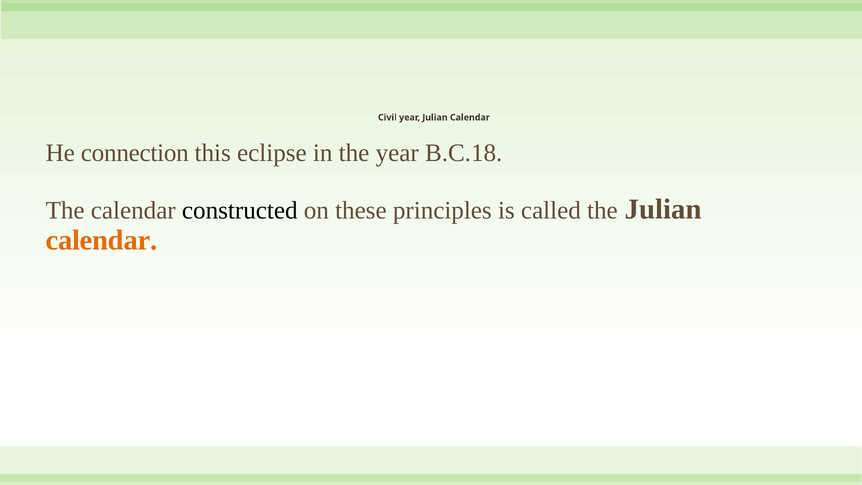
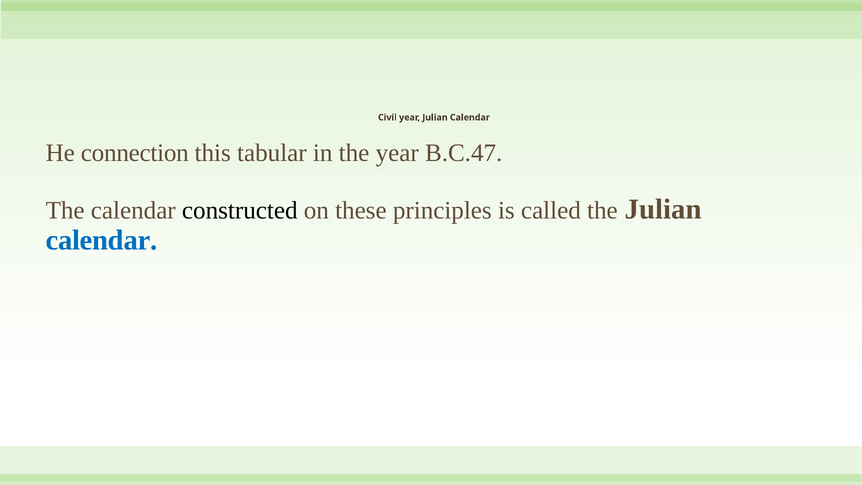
eclipse: eclipse -> tabular (272, 153)
B.C.18: B.C.18 -> B.C.47 (464, 153)
calendar colour: orange -> blue (102, 240)
